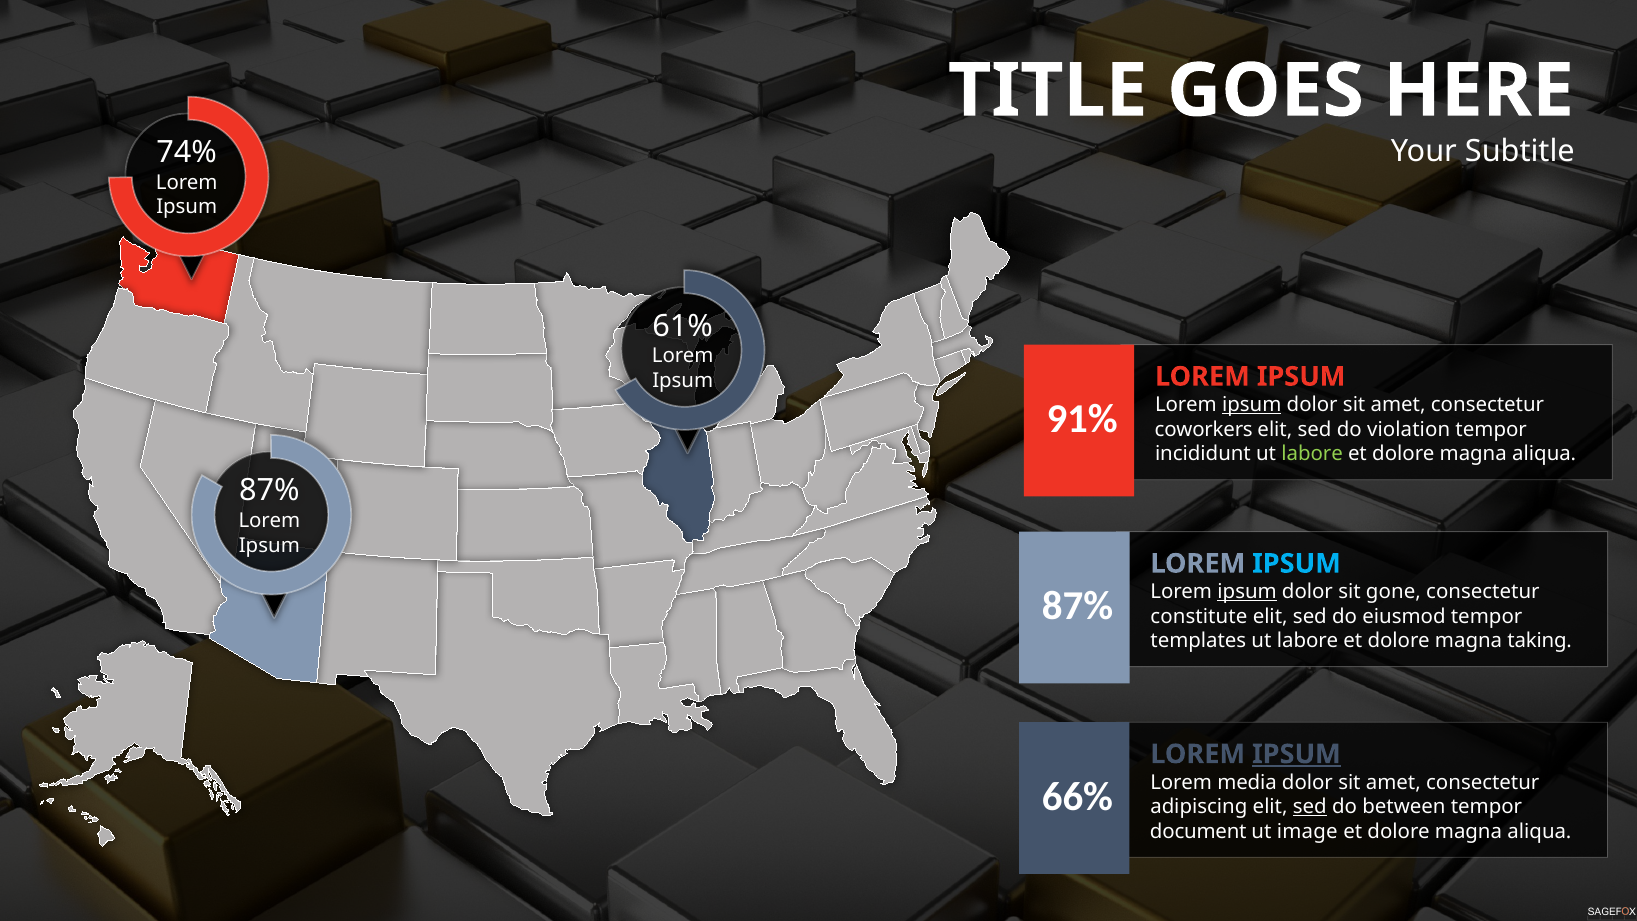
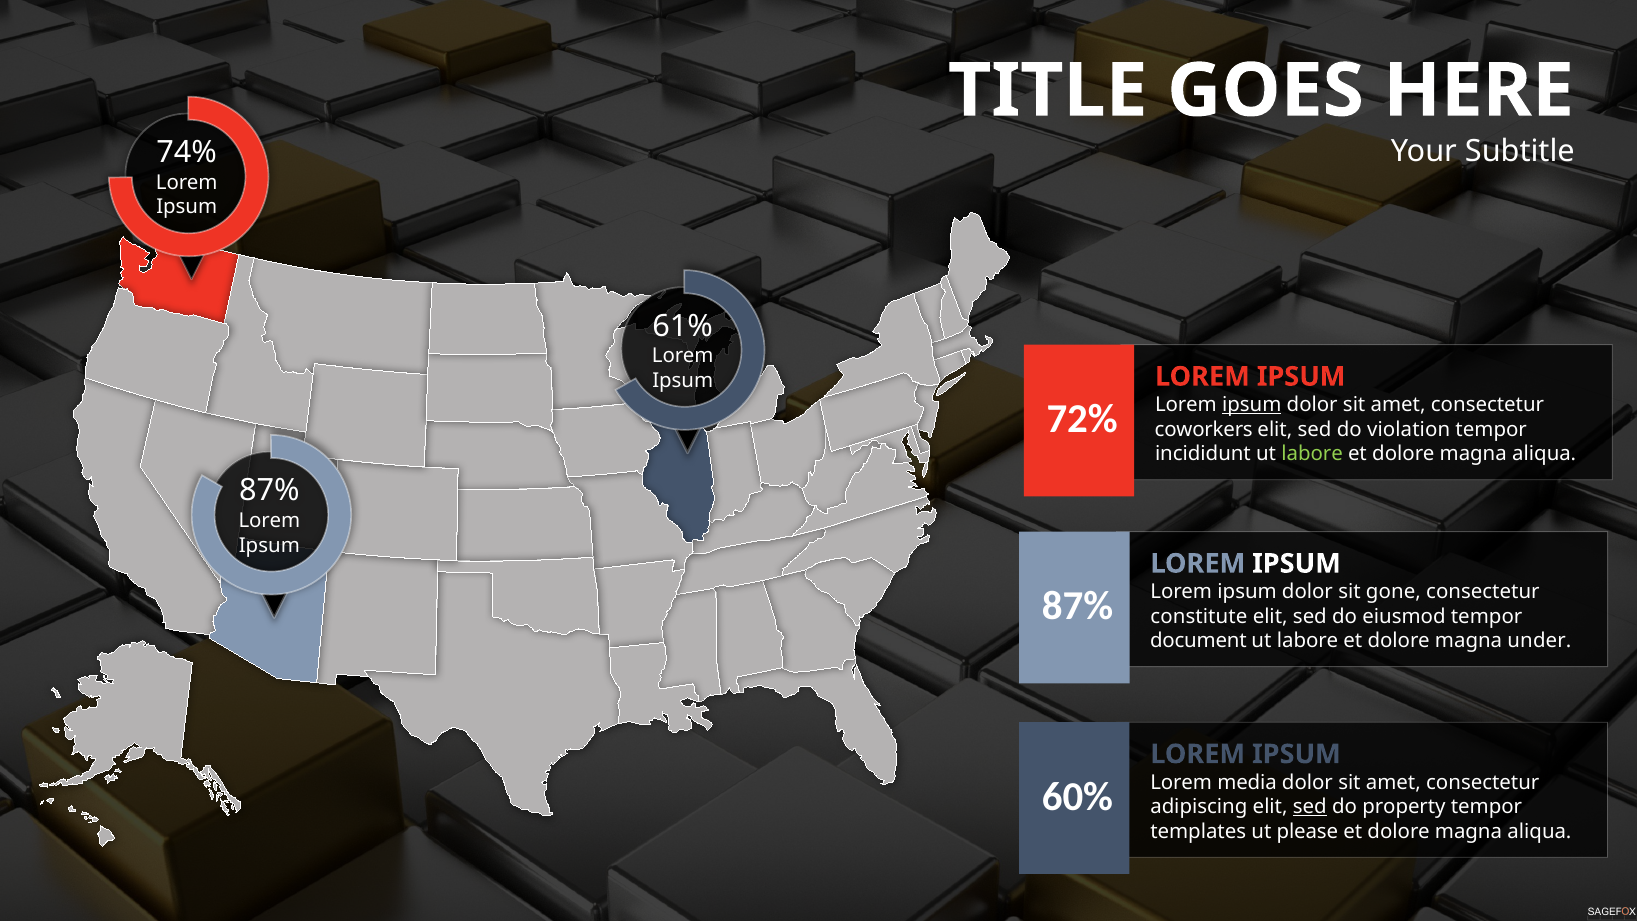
91%: 91% -> 72% (1082, 419)
IPSUM colour: light blue -> white (1297, 564)
ipsum underline: present -> none (1247, 592)
templates: templates -> document (1198, 641)
taking: taking -> under (1539, 641)
IPSUM underline: present -> none (1296, 754)
66%: 66% -> 60% (1077, 797)
between: between -> property (1404, 807)
document: document -> templates (1198, 831)
image: image -> please (1307, 831)
